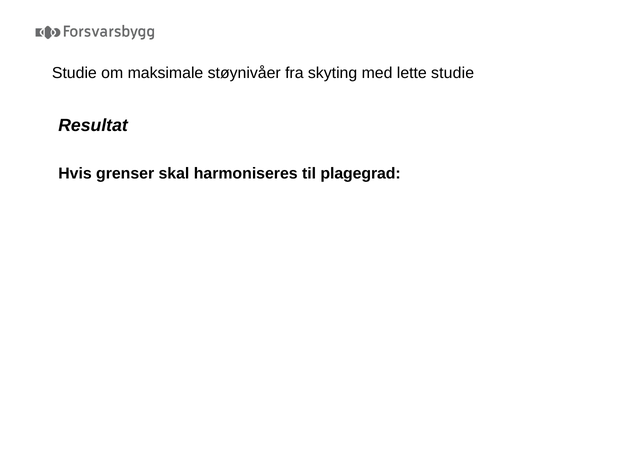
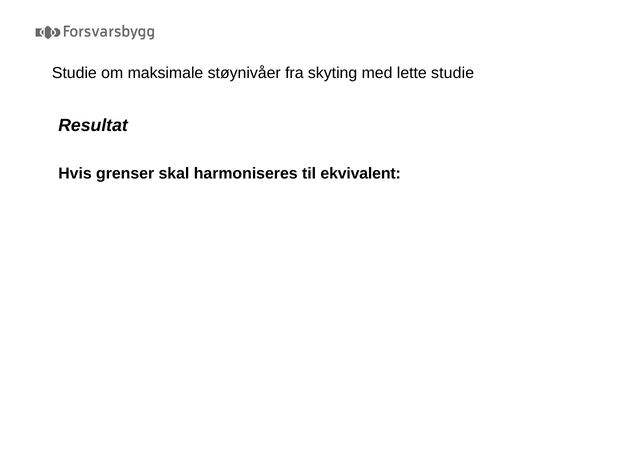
plagegrad: plagegrad -> ekvivalent (361, 174)
